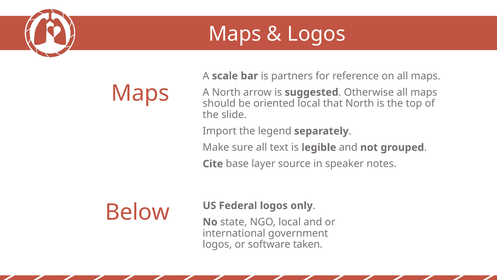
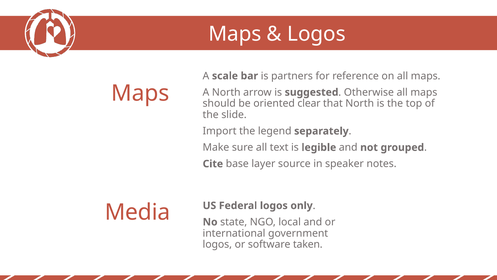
oriented local: local -> clear (309, 103)
Below: Below -> Media (138, 212)
